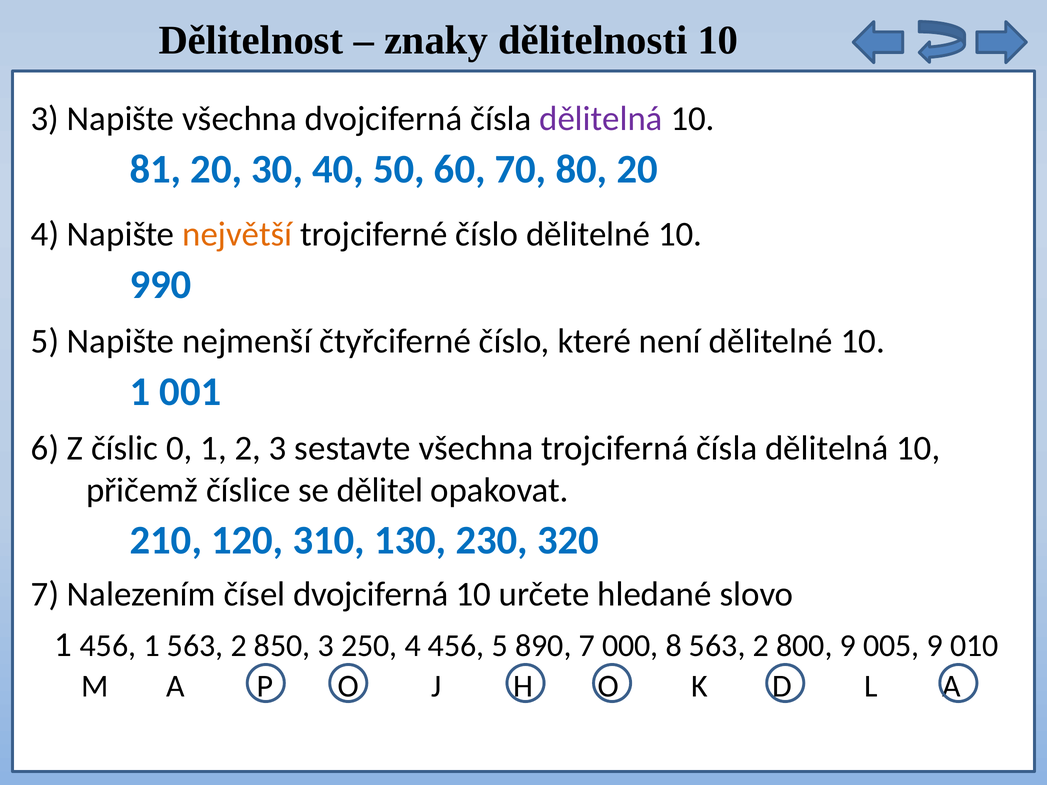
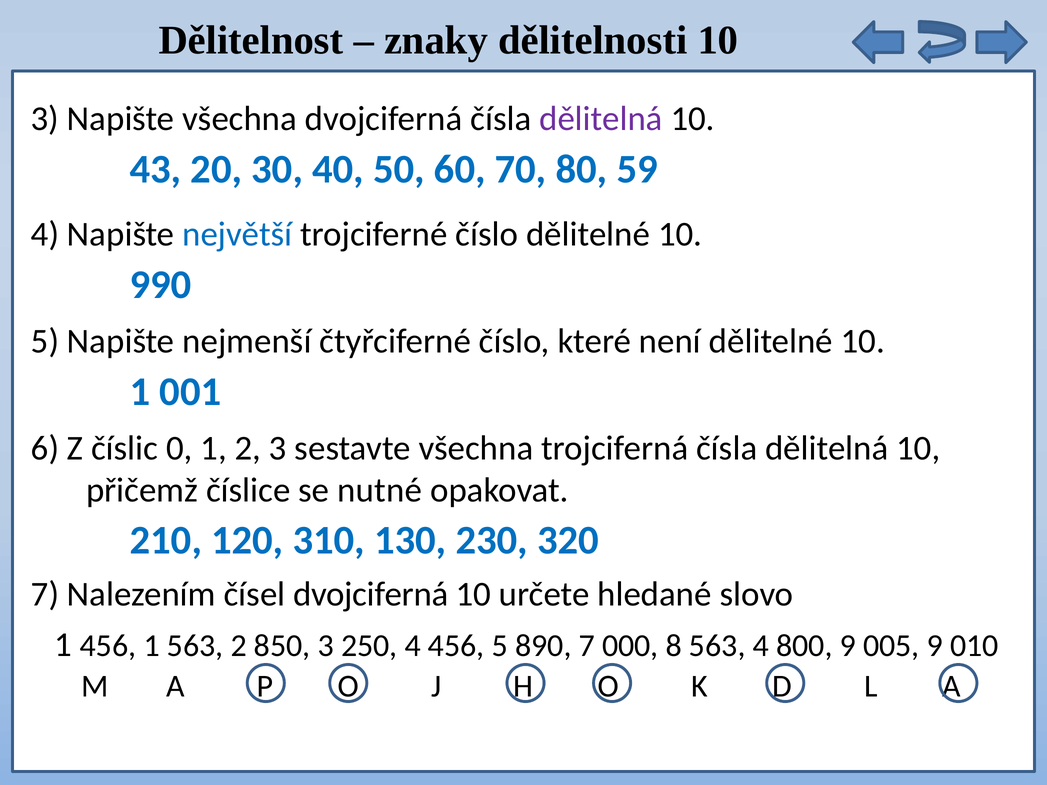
81: 81 -> 43 (156, 169)
80 20: 20 -> 59 (637, 169)
největší colour: orange -> blue (237, 234)
dělitel: dělitel -> nutné (380, 490)
8 563 2: 2 -> 4 (761, 646)
